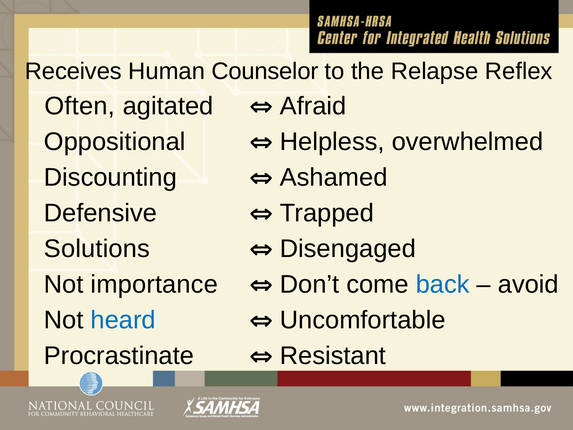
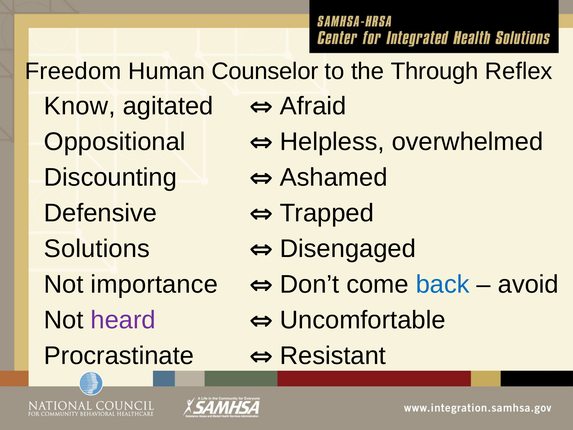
Receives: Receives -> Freedom (73, 71)
Relapse: Relapse -> Through (435, 71)
Often: Often -> Know (80, 106)
heard colour: blue -> purple (123, 320)
